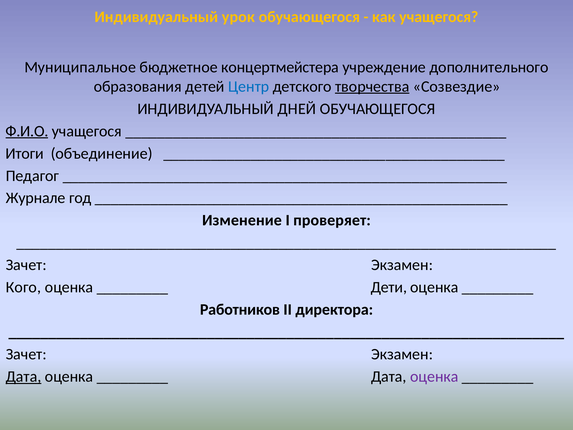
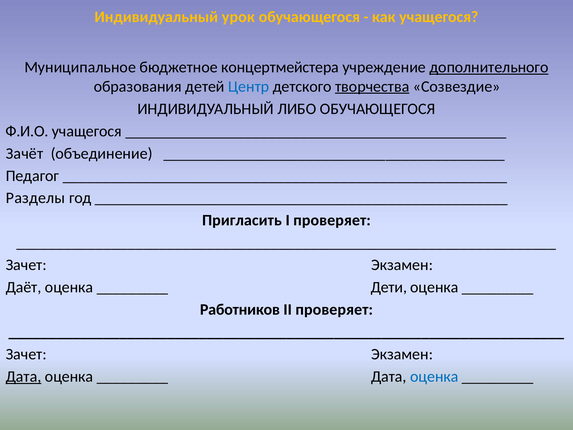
дополнительного underline: none -> present (489, 67)
ДНЕЙ: ДНЕЙ -> ЛИБО (297, 109)
Ф.И.О underline: present -> none (27, 131)
Итоги: Итоги -> Зачёт (25, 153)
Журнале: Журнале -> Разделы (35, 198)
Изменение: Изменение -> Пригласить (242, 220)
Кого: Кого -> Даёт (24, 287)
II директора: директора -> проверяет (334, 310)
оценка colour: purple -> blue (434, 376)
